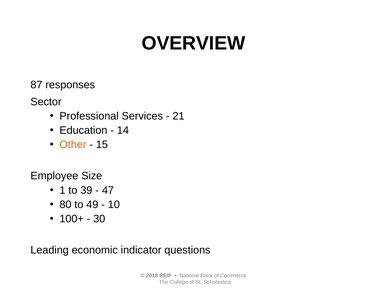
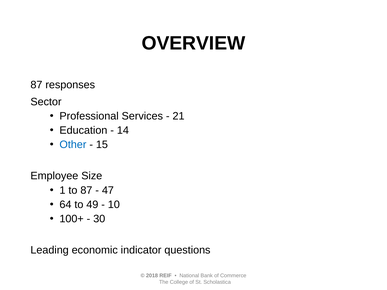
Other colour: orange -> blue (73, 145)
to 39: 39 -> 87 (86, 190)
80: 80 -> 64 (65, 205)
